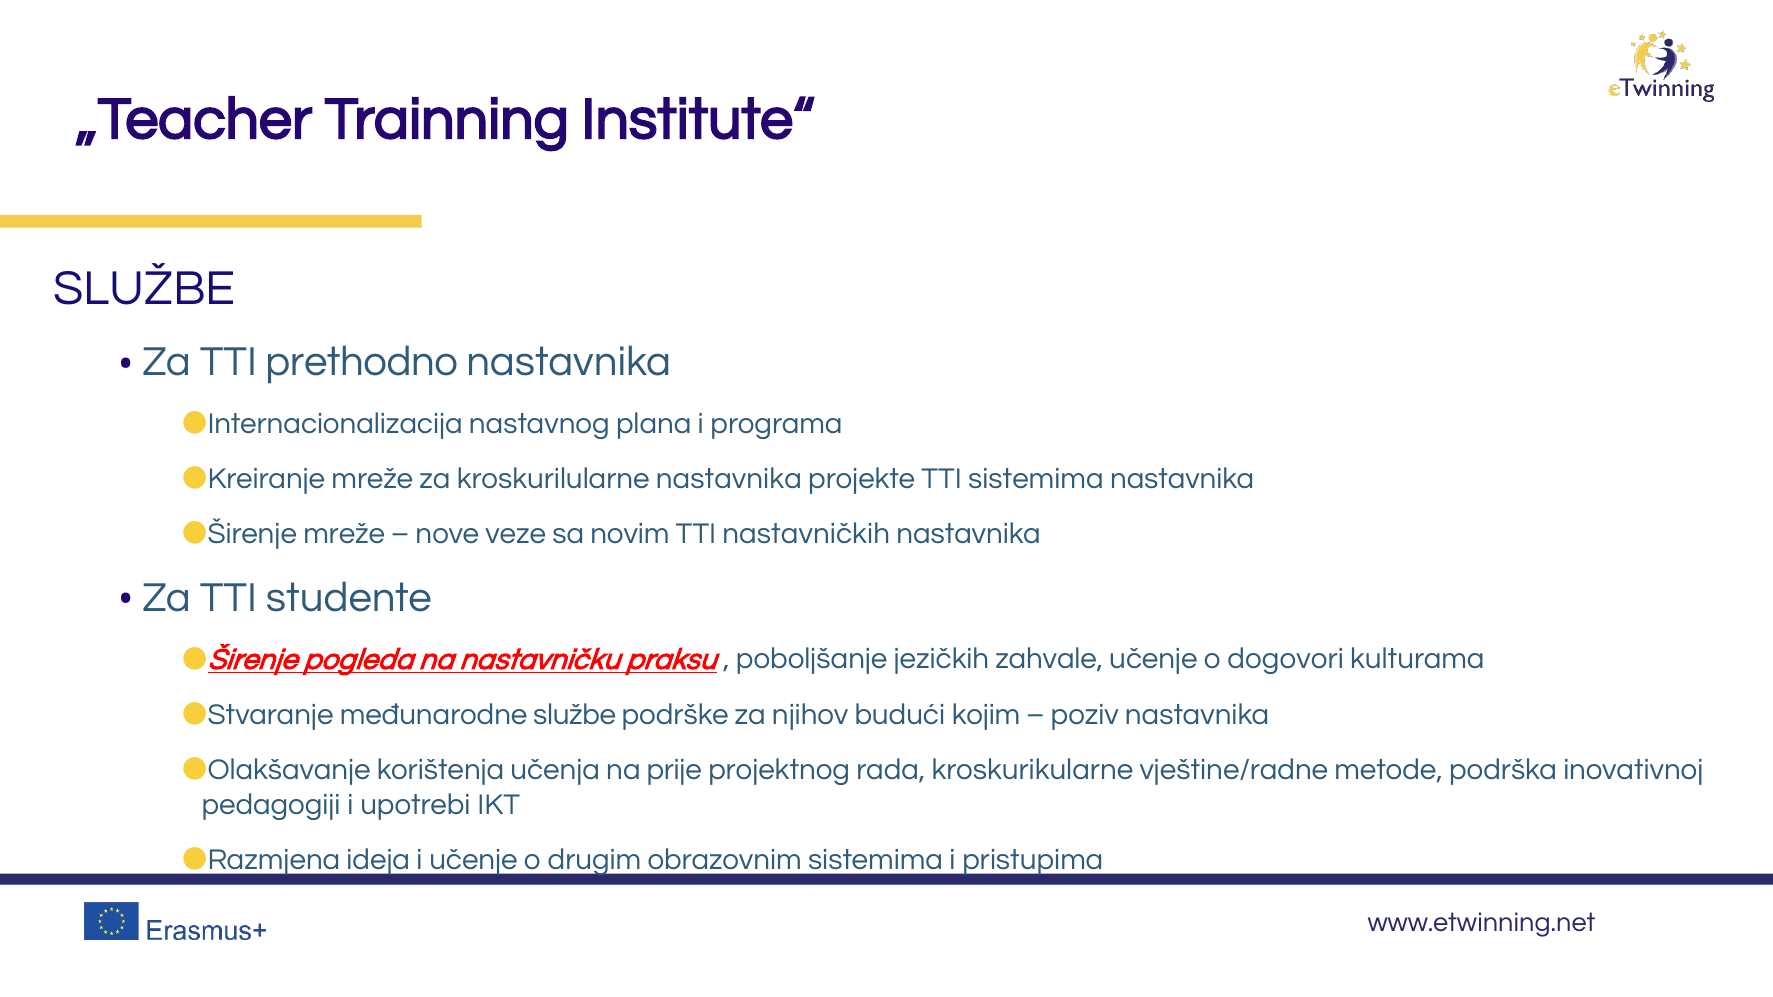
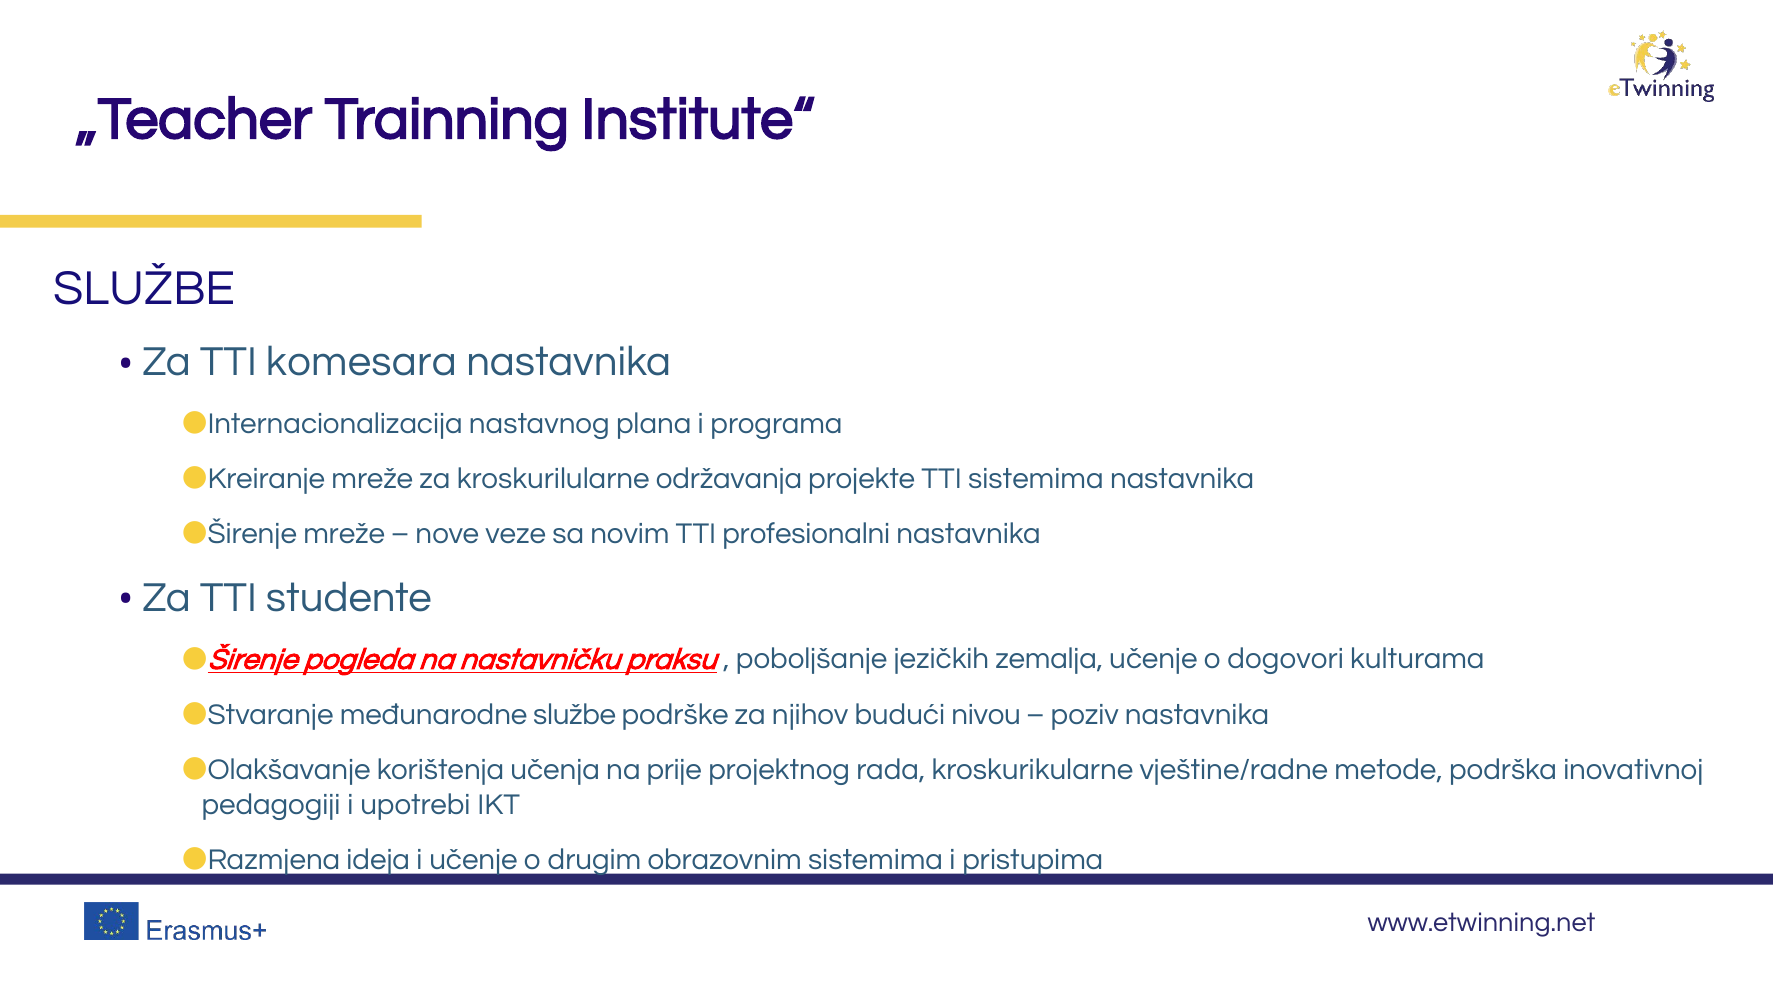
prethodno: prethodno -> komesara (361, 362)
kroskurilularne nastavnika: nastavnika -> održavanja (729, 479)
nastavničkih: nastavničkih -> profesionalni (806, 534)
zahvale: zahvale -> zemalja (1049, 659)
kojim: kojim -> nivou (986, 715)
